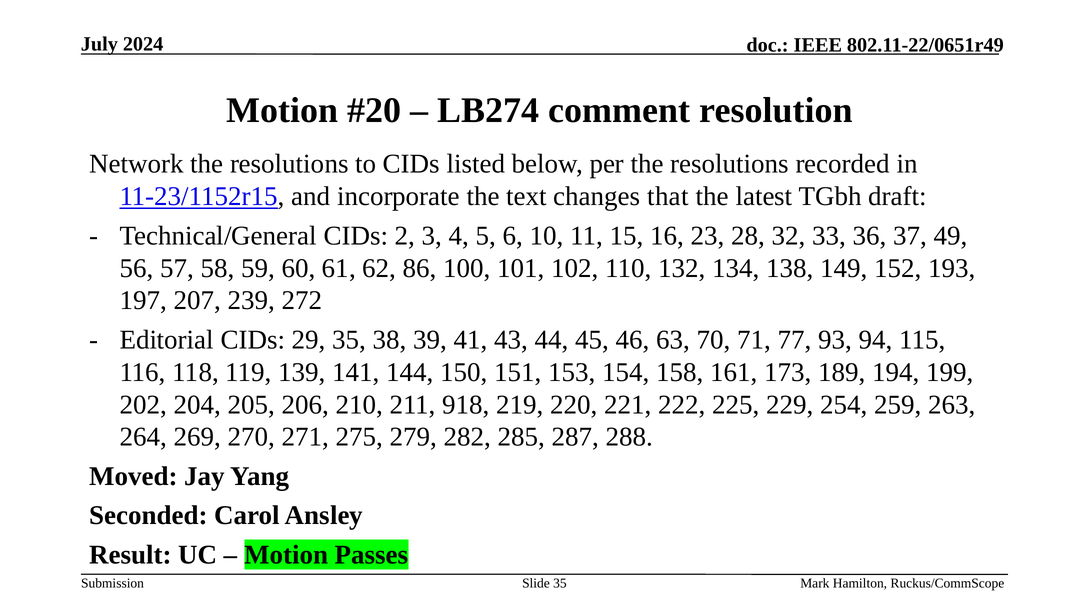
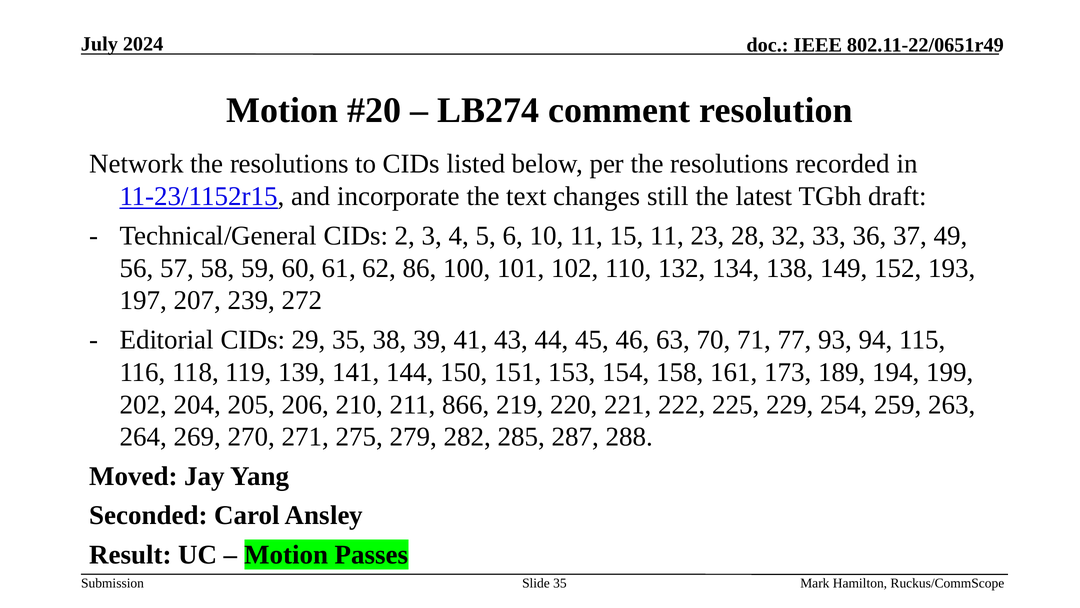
that: that -> still (668, 196)
15 16: 16 -> 11 (667, 235)
918: 918 -> 866 (466, 404)
